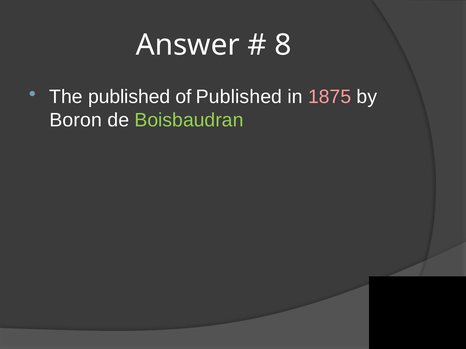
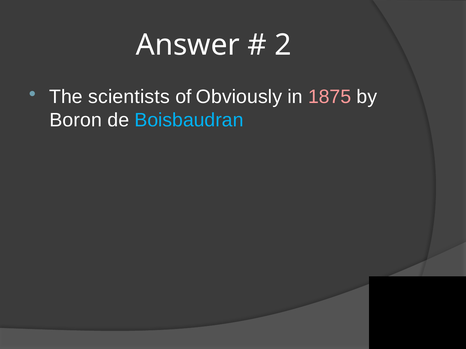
8: 8 -> 2 (283, 45)
The published: published -> scientists (129, 97)
of Published: Published -> Obviously (239, 97)
Boisbaudran colour: light green -> light blue (189, 120)
